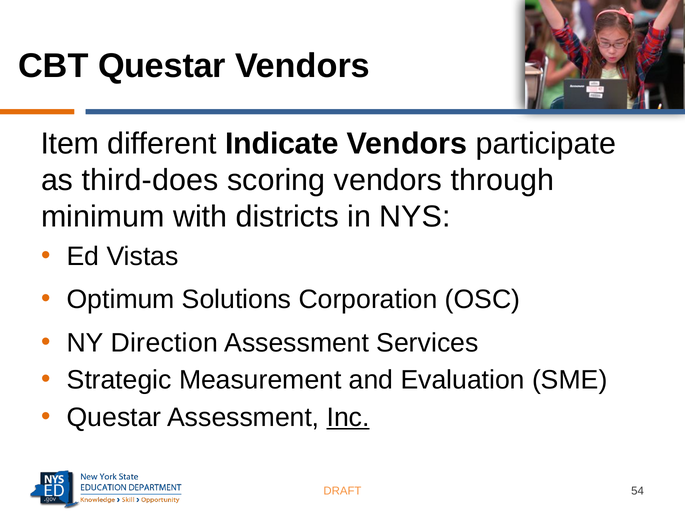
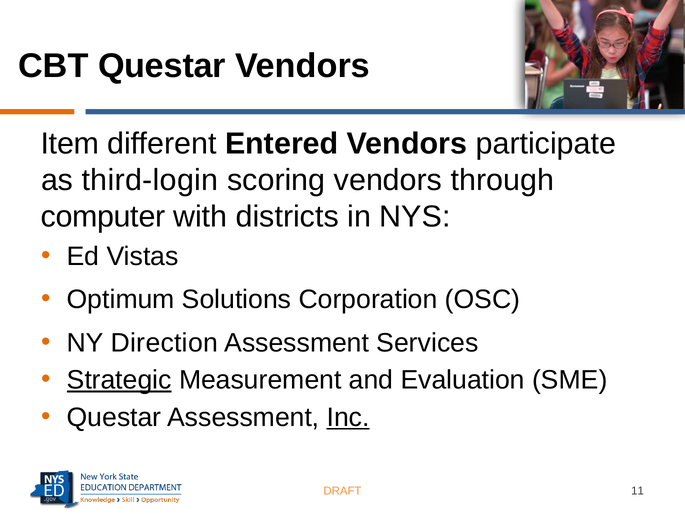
Indicate: Indicate -> Entered (282, 144)
third-does: third-does -> third-login (150, 180)
minimum: minimum -> computer (103, 217)
Strategic underline: none -> present (119, 380)
54: 54 -> 11 (638, 491)
